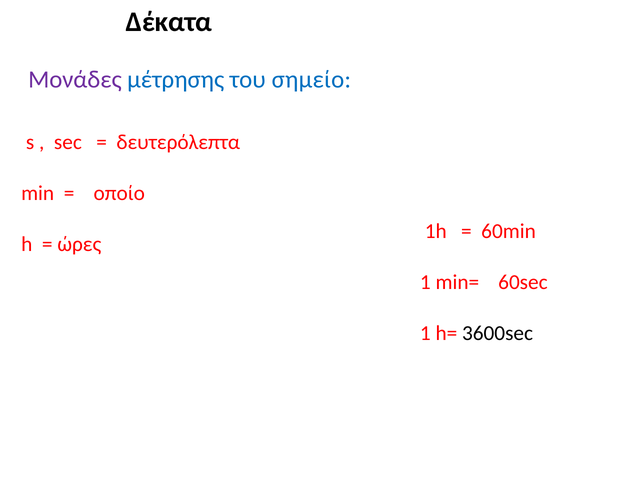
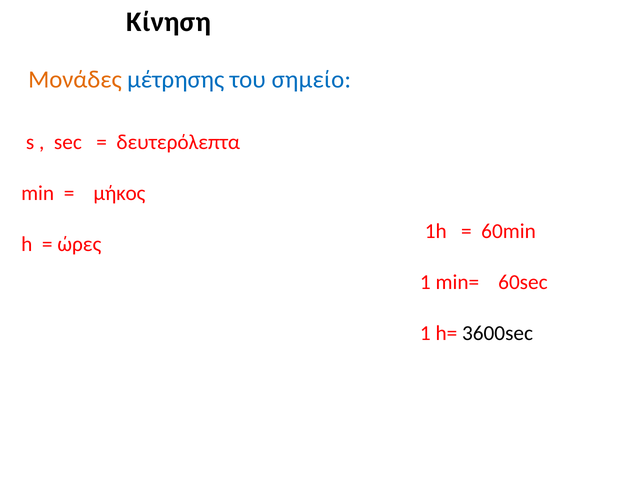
Δέκατα: Δέκατα -> Κίνηση (169, 22)
Μονάδες colour: purple -> orange (75, 80)
οποίο: οποίο -> μήκος (119, 194)
